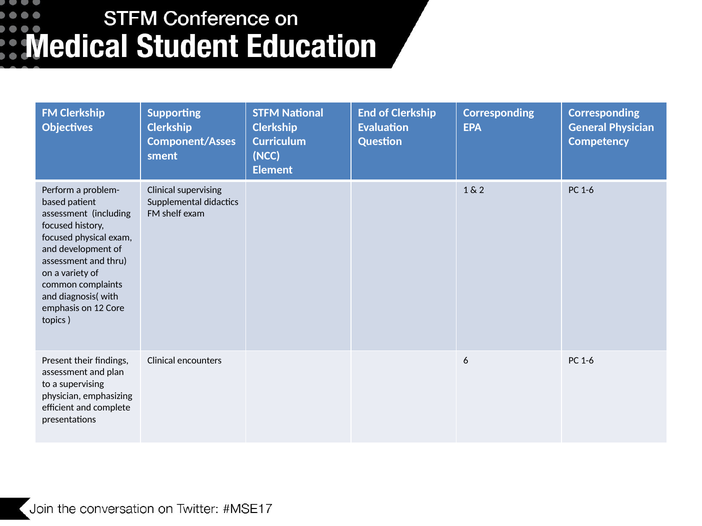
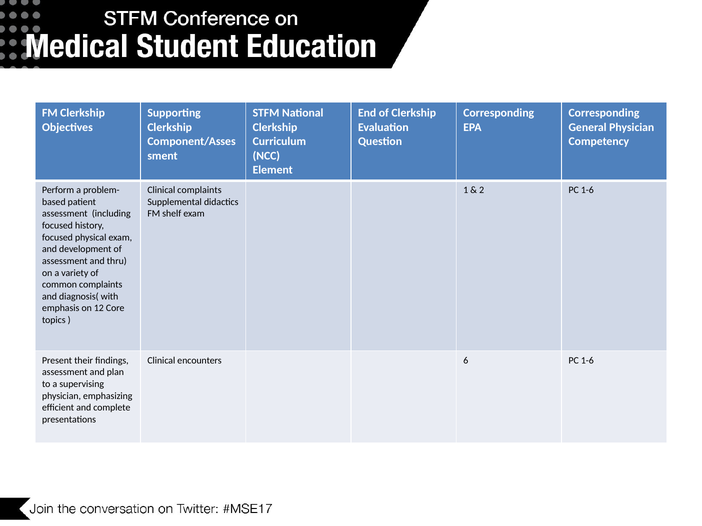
Clinical supervising: supervising -> complaints (199, 190)
